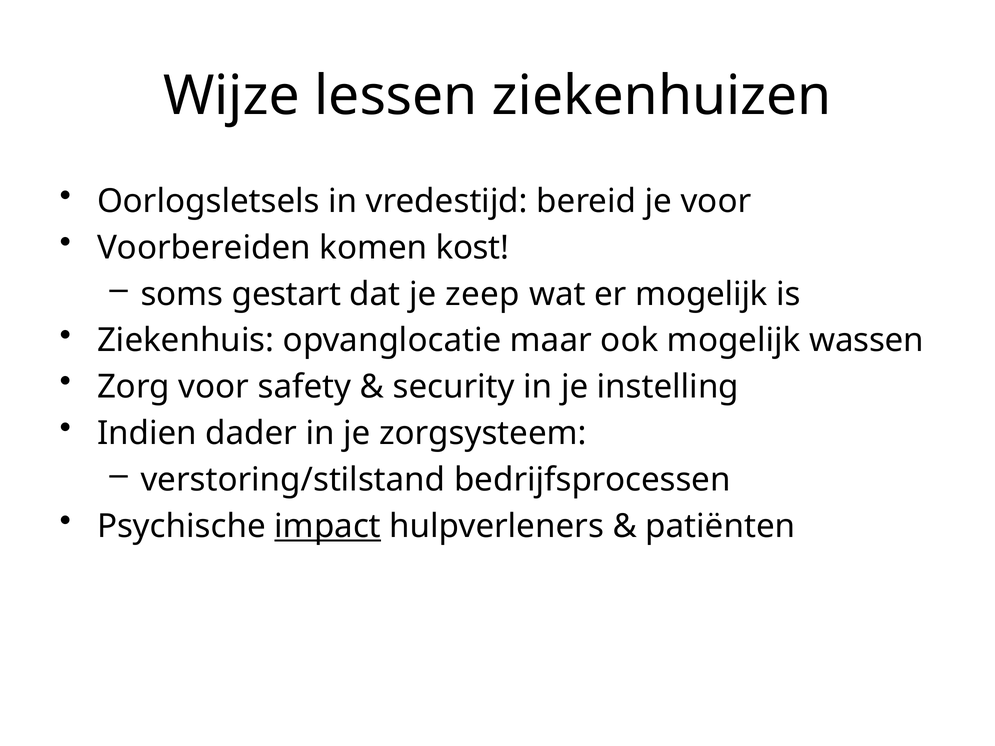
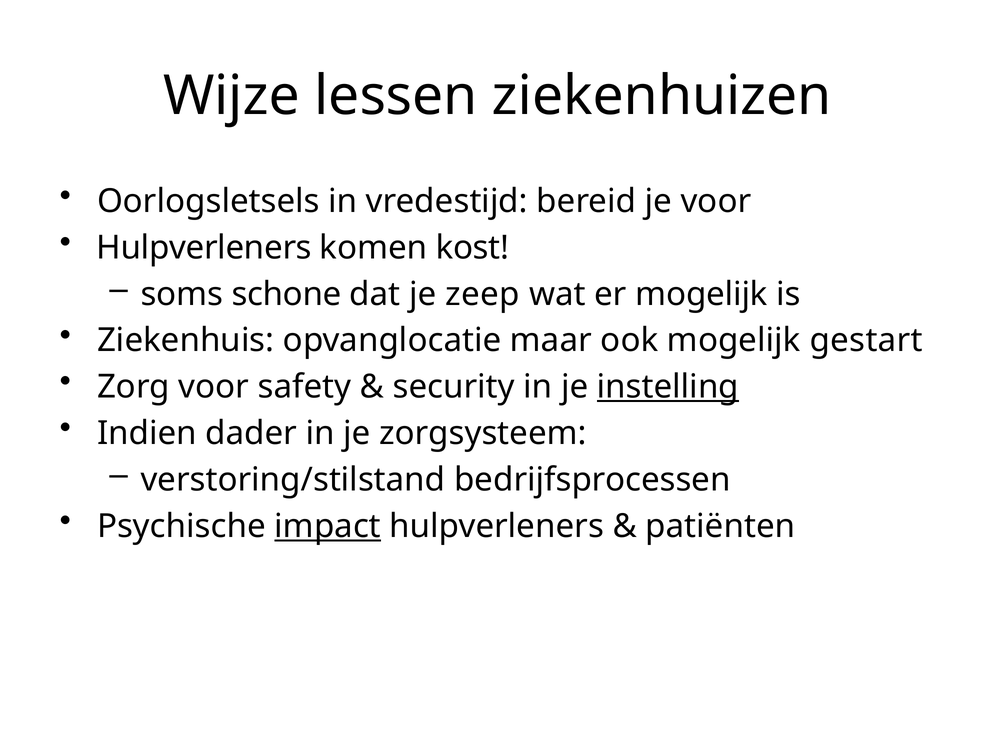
Voorbereiden: Voorbereiden -> Hulpverleners (204, 248)
gestart: gestart -> schone (287, 294)
wassen: wassen -> gestart (866, 341)
instelling underline: none -> present (668, 387)
